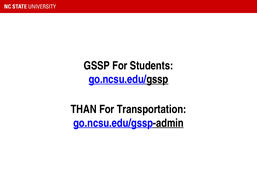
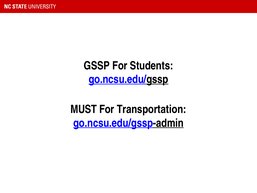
THAN: THAN -> MUST (84, 109)
